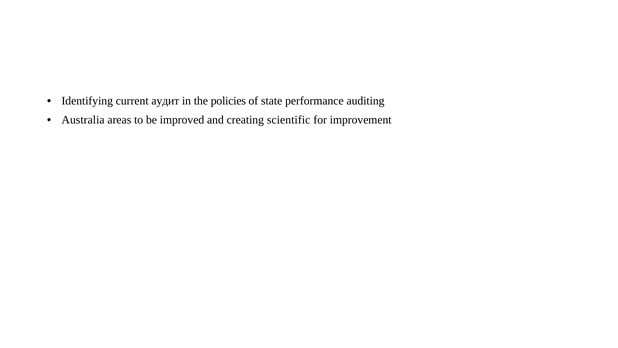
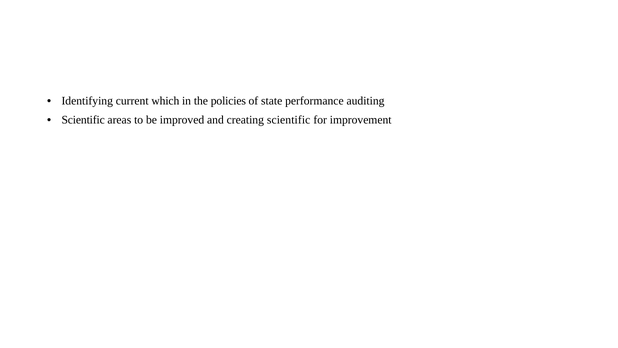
аудит: аудит -> which (165, 101)
Australia: Australia -> Scientific (83, 120)
